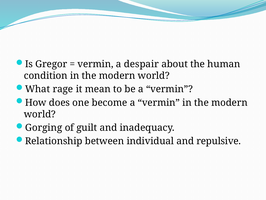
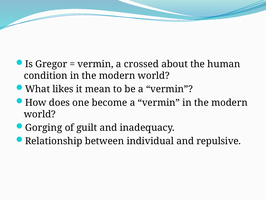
despair: despair -> crossed (141, 64)
rage: rage -> likes (63, 89)
